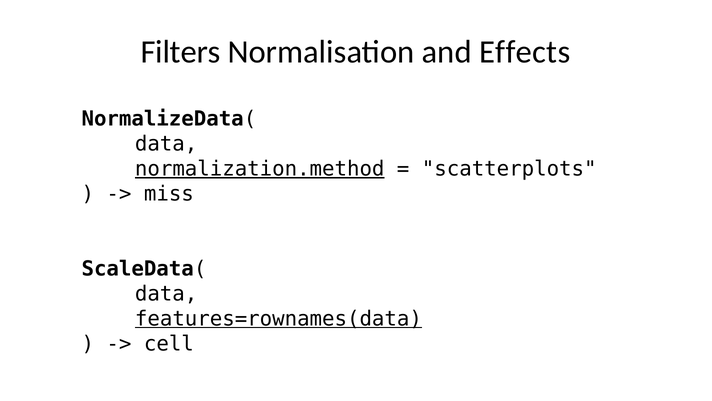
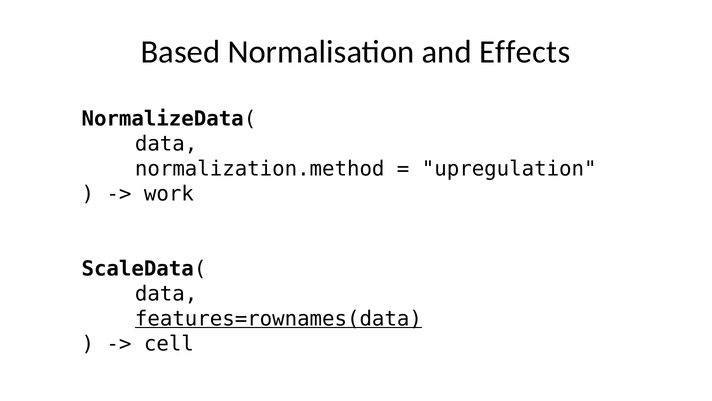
Filters: Filters -> Based (180, 52)
normalization.method underline: present -> none (260, 169)
scatterplots: scatterplots -> upregulation (509, 169)
miss: miss -> work (169, 194)
